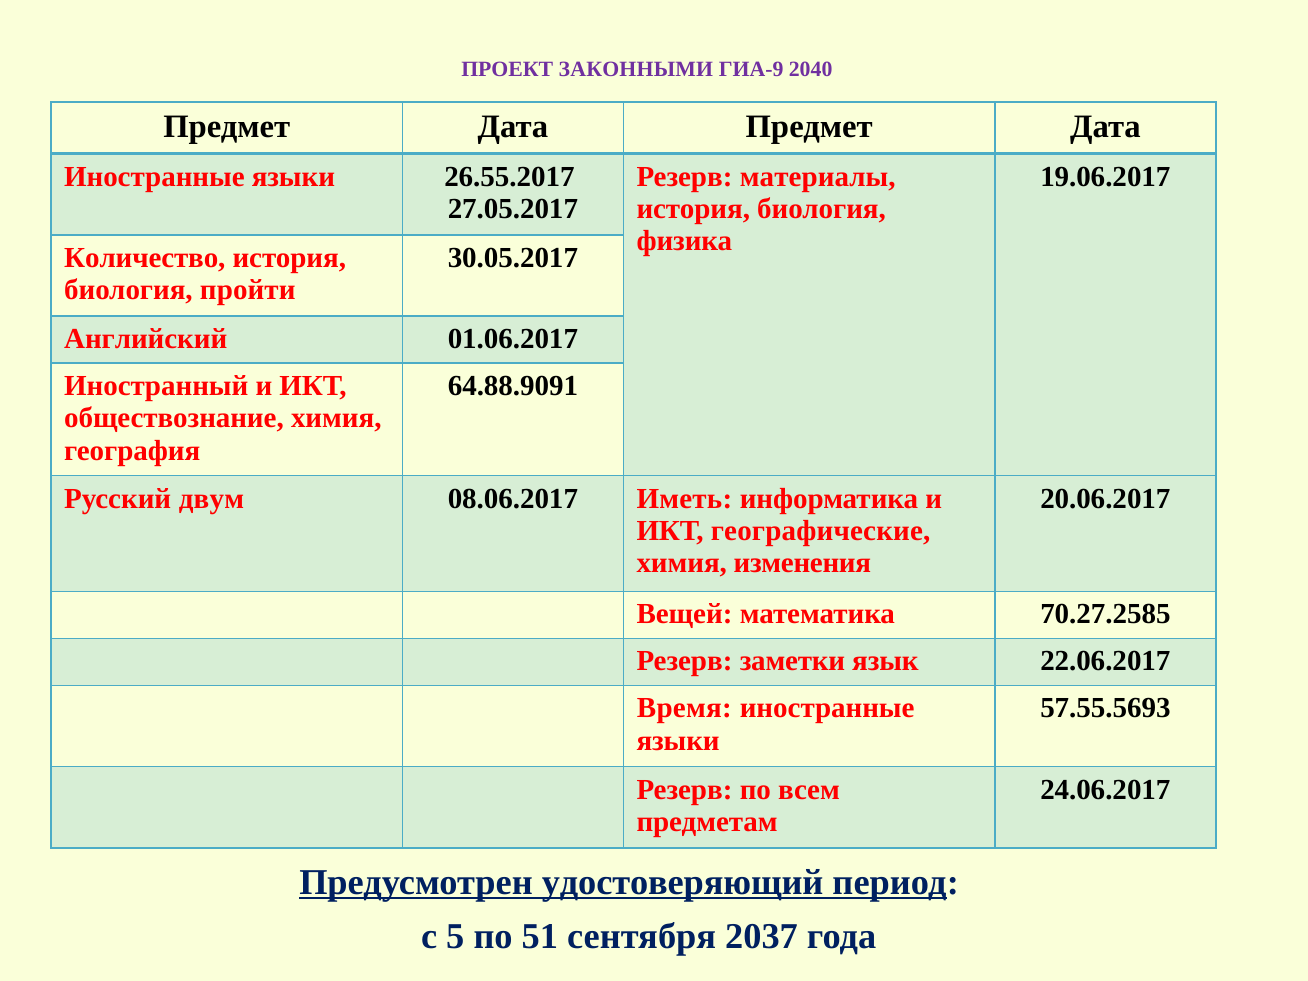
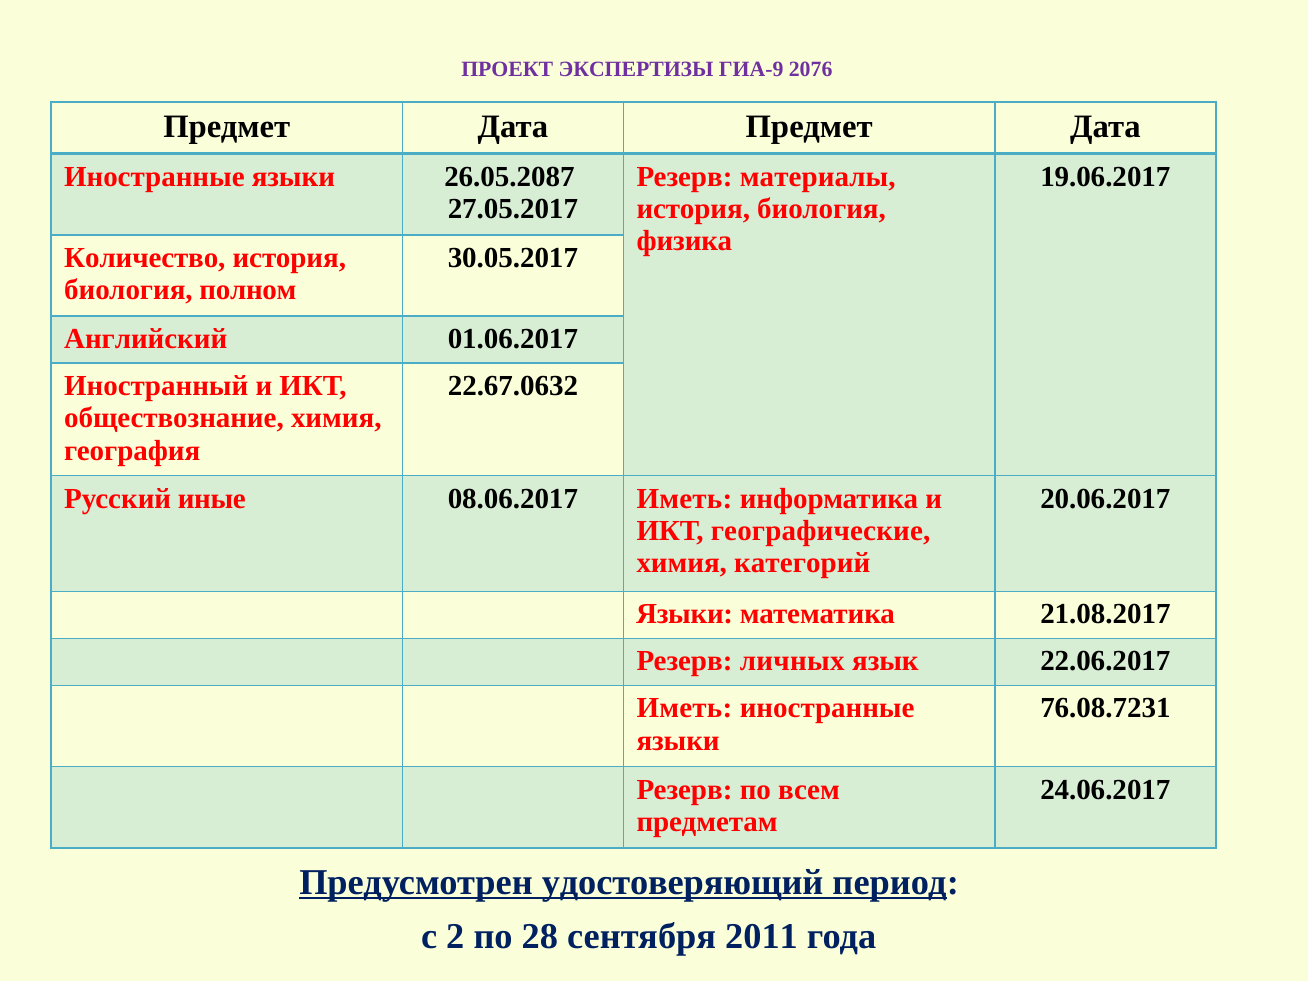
ЗАКОННЫМИ: ЗАКОННЫМИ -> ЭКСПЕРТИЗЫ (636, 69)
2040: 2040 -> 2076 (811, 69)
26.55.2017: 26.55.2017 -> 26.05.2087 (509, 176)
пройти: пройти -> полном (248, 290)
64.88.9091: 64.88.9091 -> 22.67.0632 (513, 386)
двум: двум -> иные (212, 499)
изменения: изменения -> категорий (802, 563)
Вещей: Вещей -> Языки (685, 614)
70.27.2585: 70.27.2585 -> 21.08.2017 (1105, 614)
заметки: заметки -> личных (792, 661)
Время: Время -> Иметь (684, 708)
57.55.5693: 57.55.5693 -> 76.08.7231 (1105, 708)
5: 5 -> 2 (455, 936)
51: 51 -> 28 (540, 936)
2037: 2037 -> 2011 (761, 936)
